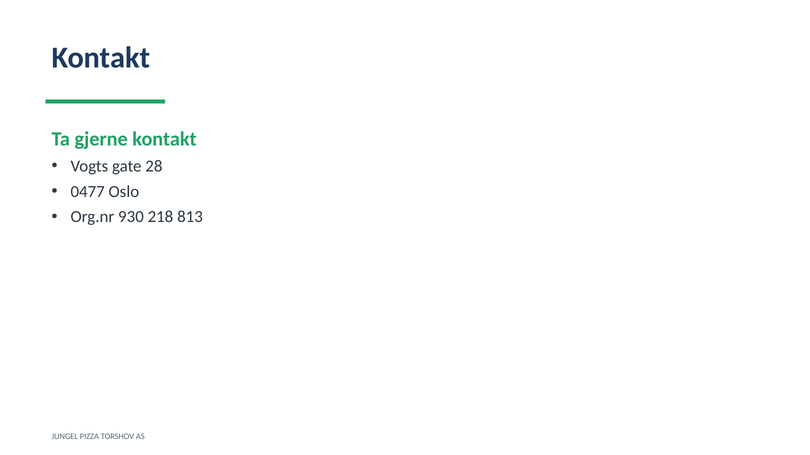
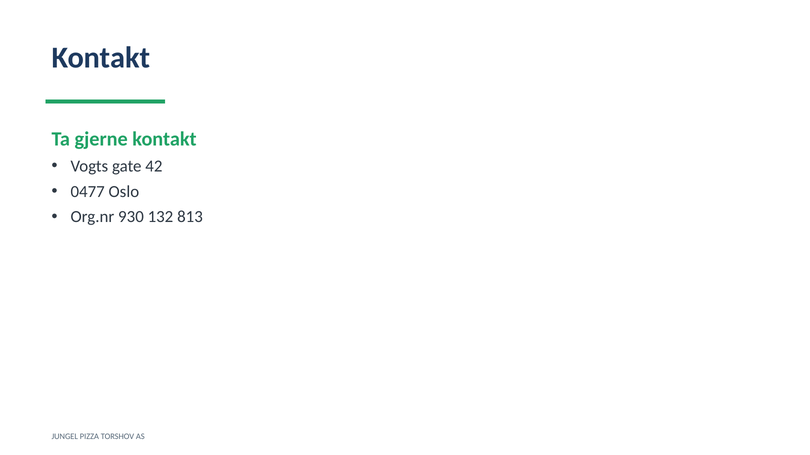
28: 28 -> 42 (154, 167)
218: 218 -> 132 (160, 217)
